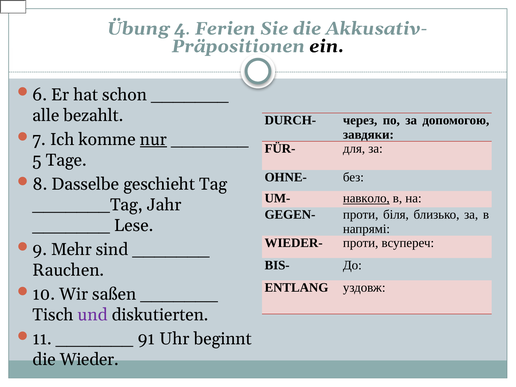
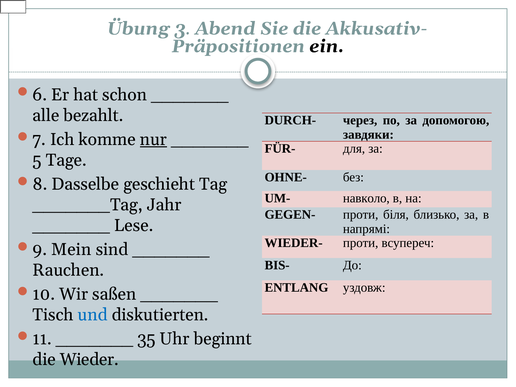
4: 4 -> 3 (180, 29)
Ferien: Ferien -> Abend (225, 29)
навколо underline: present -> none (366, 198)
Mehr: Mehr -> Mein (71, 249)
und colour: purple -> blue (93, 315)
91: 91 -> 35 (146, 339)
